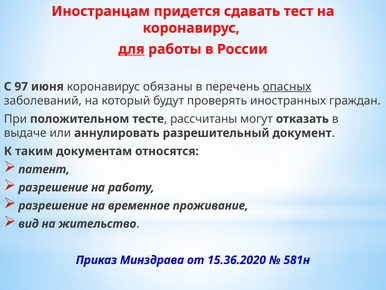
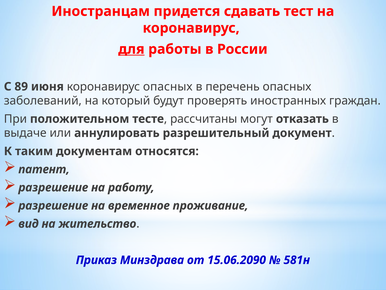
97: 97 -> 89 (21, 86)
коронавирус обязаны: обязаны -> опасных (168, 86)
опасных underline: present -> none (287, 86)
15.36.2020: 15.36.2020 -> 15.06.2090 (237, 260)
